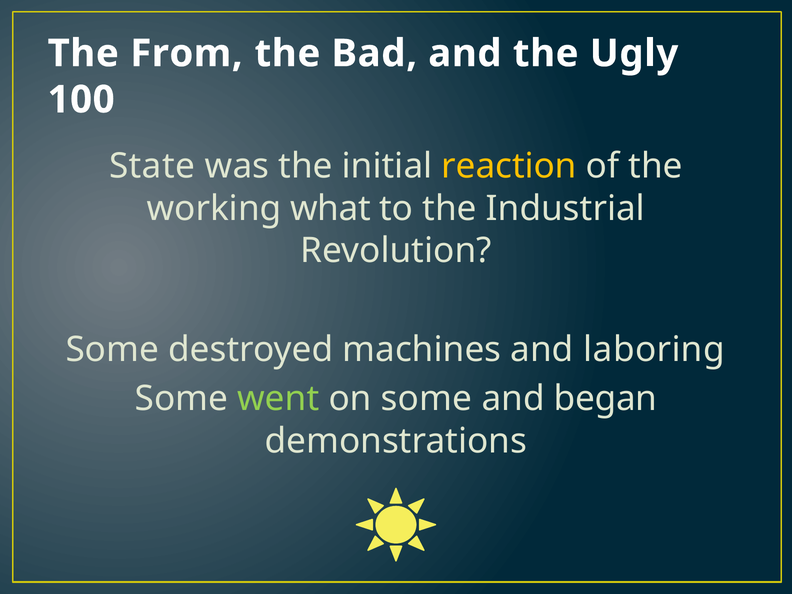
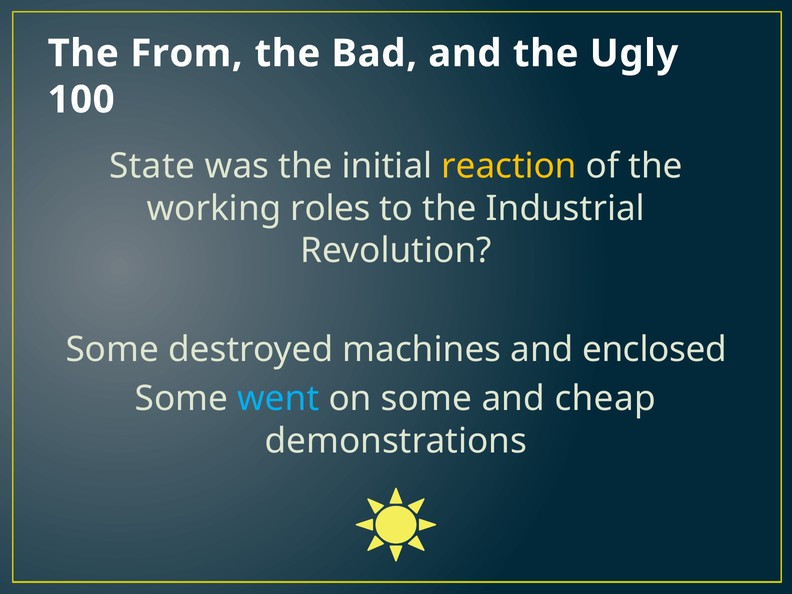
what: what -> roles (330, 208)
laboring: laboring -> enclosed (654, 349)
went colour: light green -> light blue (278, 399)
began: began -> cheap (605, 399)
